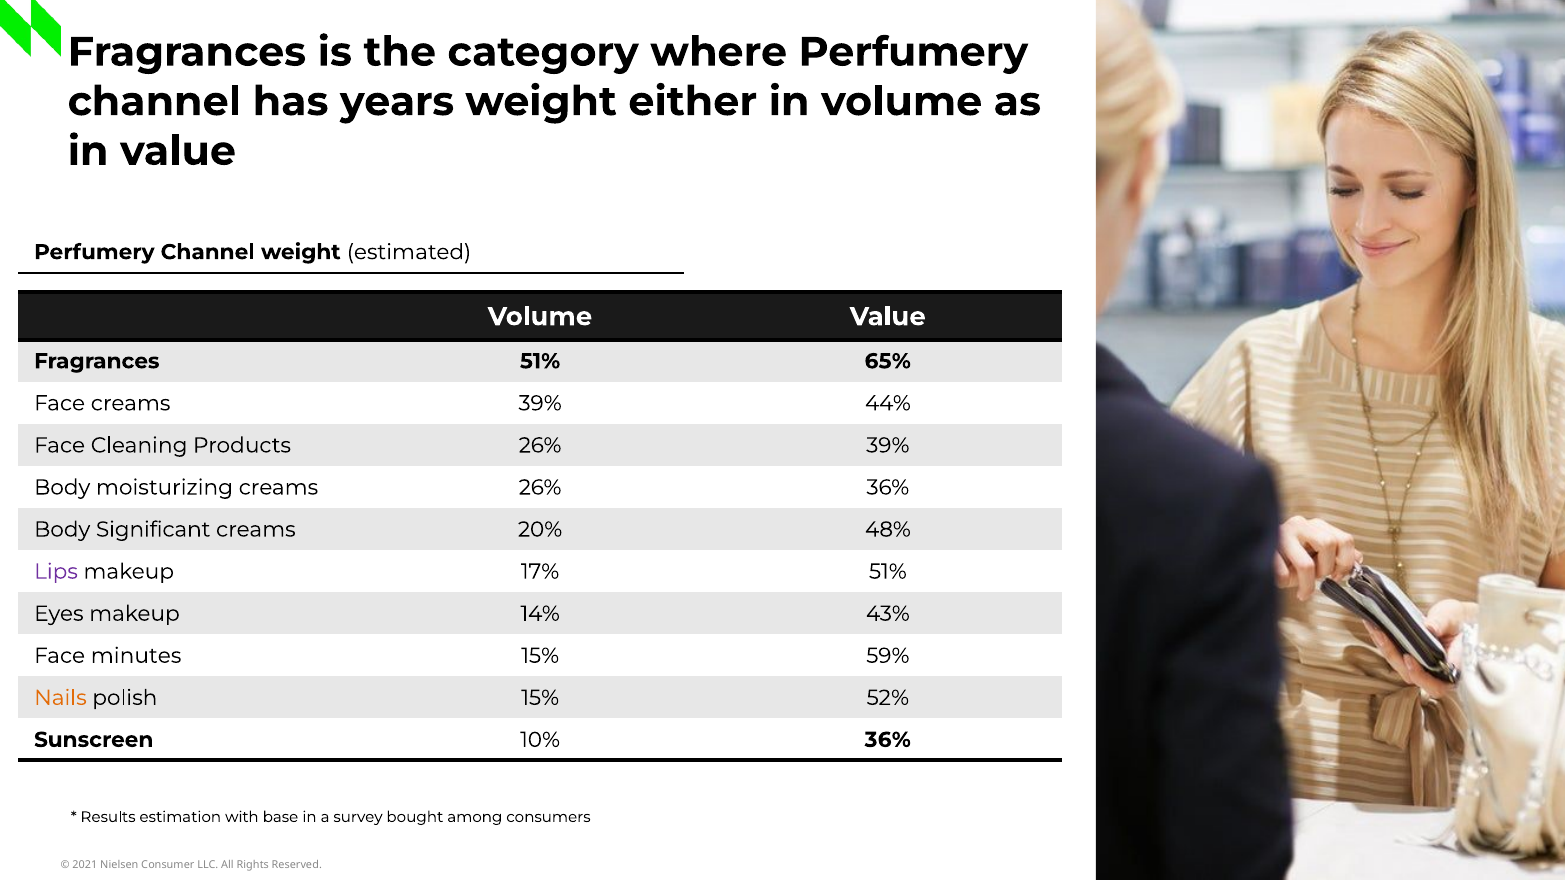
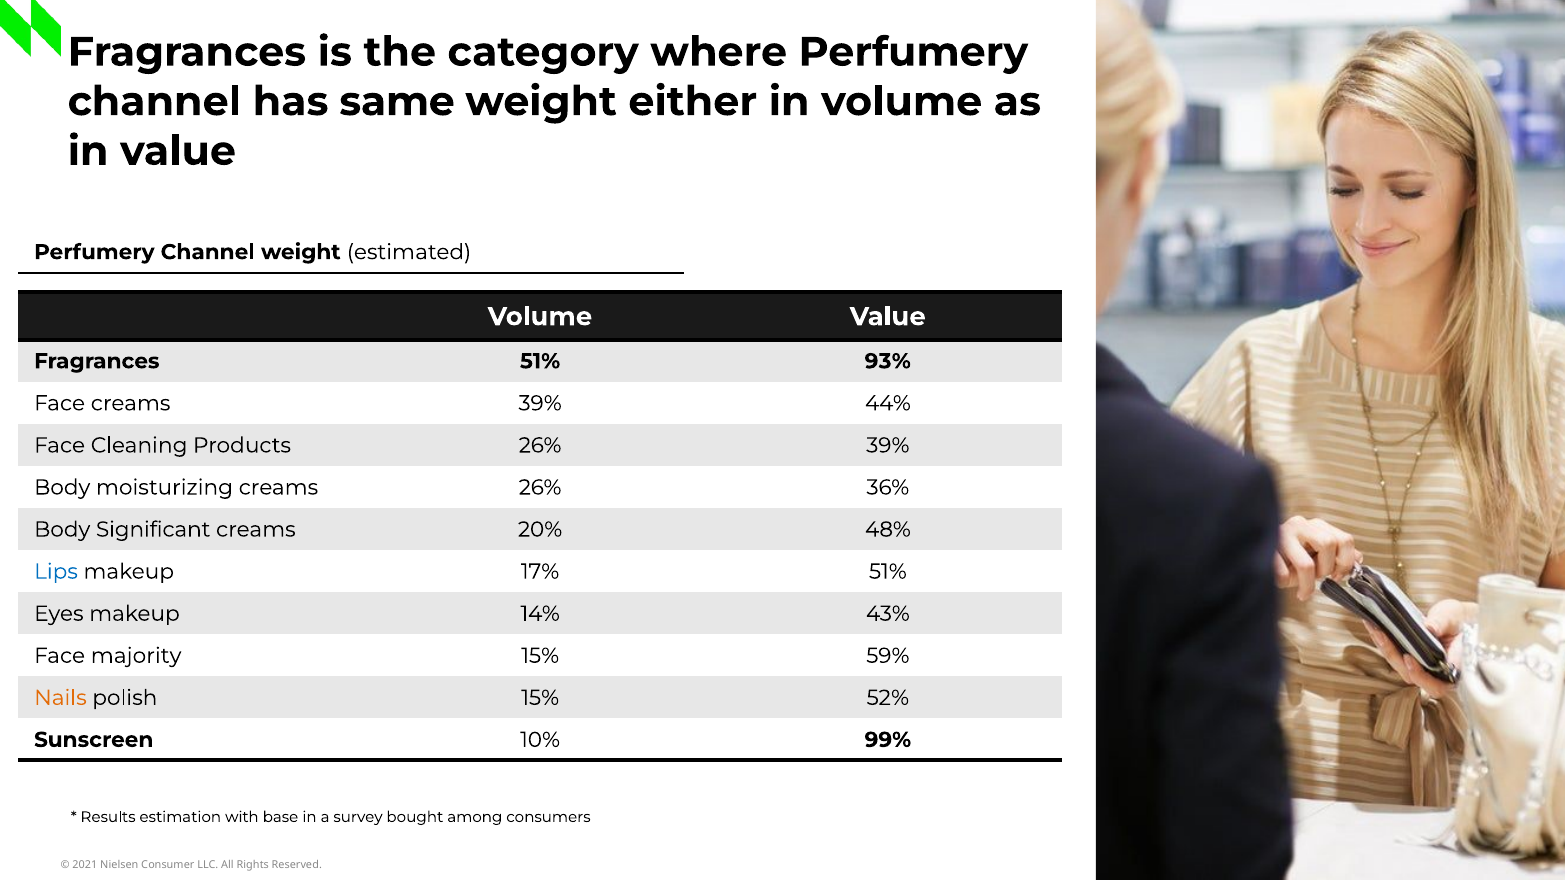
years: years -> same (397, 102)
65%: 65% -> 93% (888, 361)
Lips colour: purple -> blue (56, 572)
minutes: minutes -> majority (136, 656)
10% 36%: 36% -> 99% (888, 740)
